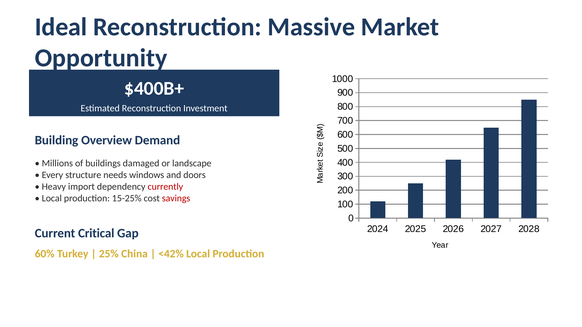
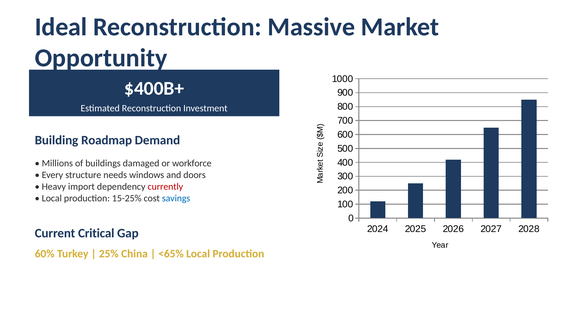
Overview: Overview -> Roadmap (107, 141)
landscape: landscape -> workforce (192, 164)
savings colour: red -> blue (176, 199)
<42%: <42% -> <65% (171, 254)
